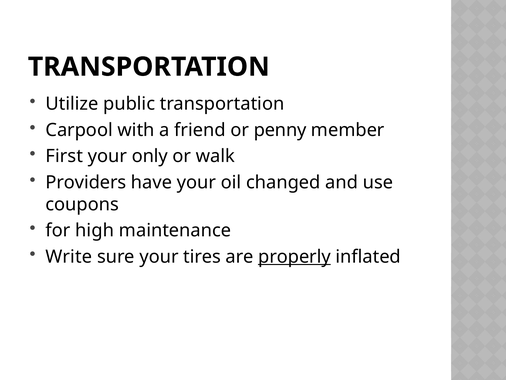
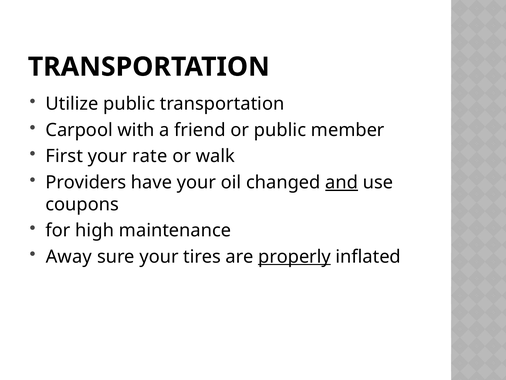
or penny: penny -> public (280, 130)
only: only -> rate (150, 156)
and underline: none -> present (342, 182)
Write: Write -> Away (69, 256)
